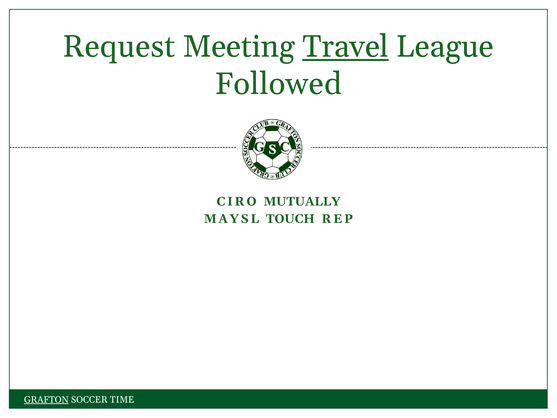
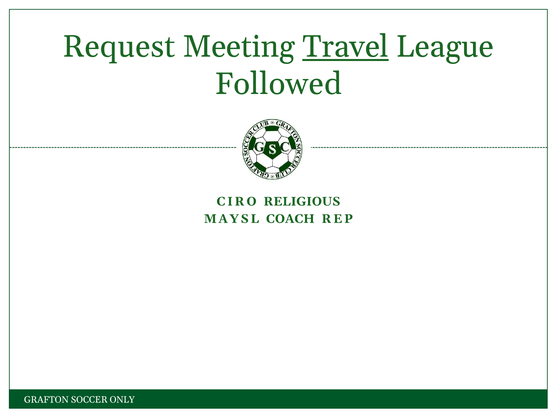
MUTUALLY: MUTUALLY -> RELIGIOUS (302, 201)
TOUCH: TOUCH -> COACH (290, 219)
GRAFTON underline: present -> none (46, 399)
TIME: TIME -> ONLY (122, 399)
